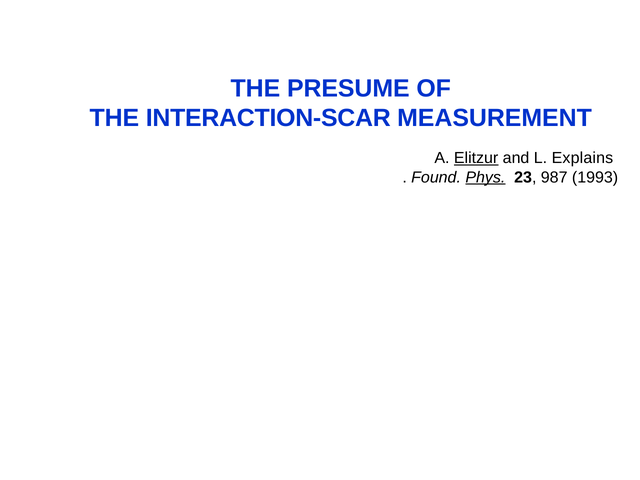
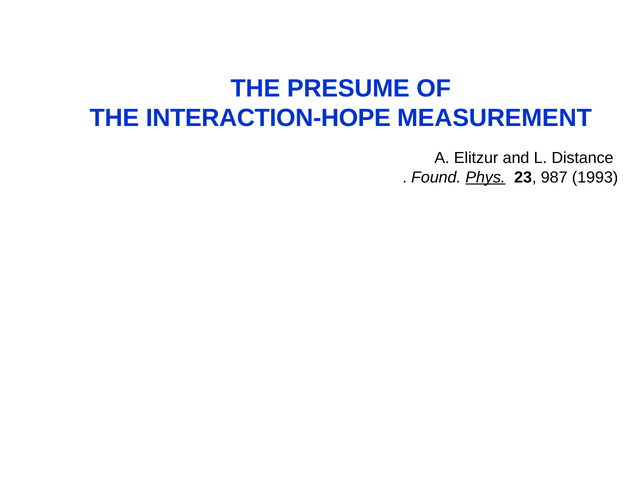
INTERACTION-SCAR: INTERACTION-SCAR -> INTERACTION-HOPE (268, 118)
Elitzur underline: present -> none (476, 158)
Explains: Explains -> Distance (583, 158)
